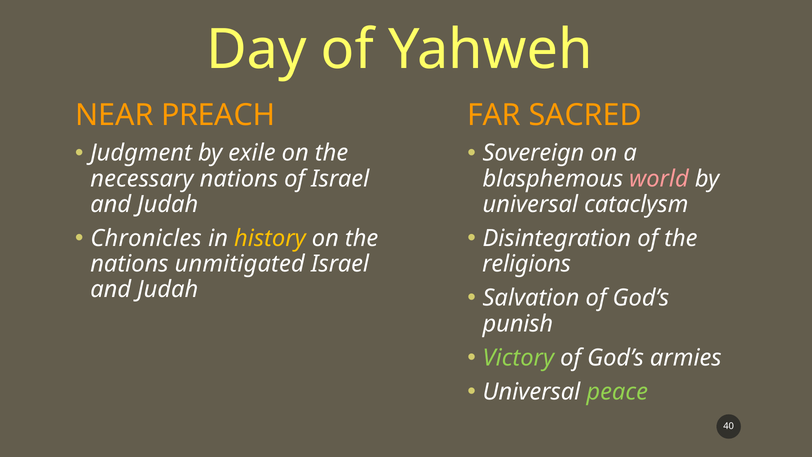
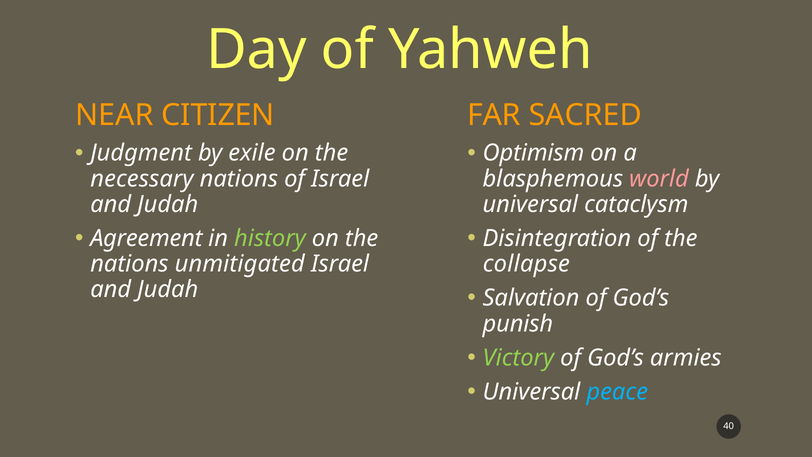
PREACH: PREACH -> CITIZEN (218, 115)
Sovereign: Sovereign -> Optimism (533, 153)
Chronicles: Chronicles -> Agreement (146, 238)
history colour: yellow -> light green (270, 238)
religions: religions -> collapse (526, 264)
peace colour: light green -> light blue (617, 392)
